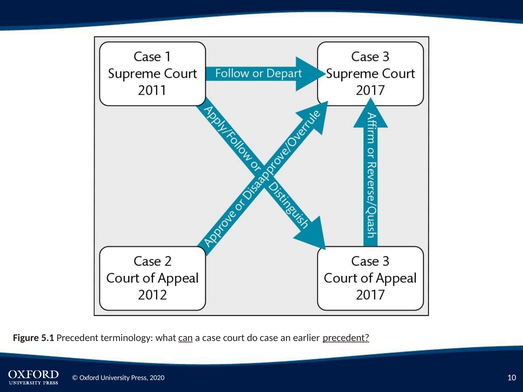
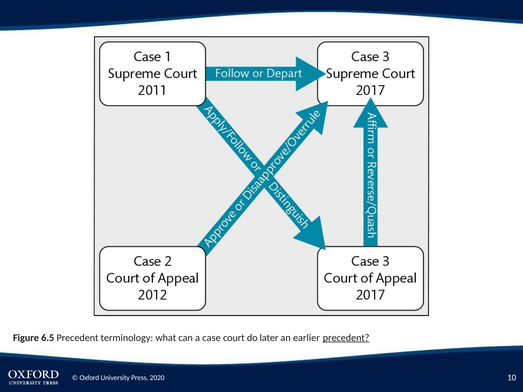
5.1: 5.1 -> 6.5 (48, 338)
can underline: present -> none (186, 338)
do case: case -> later (269, 338)
